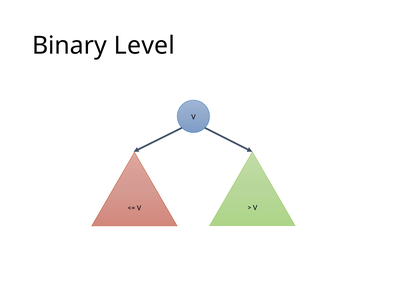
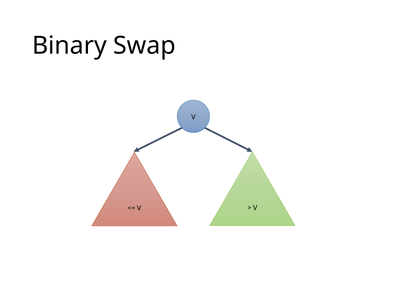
Level: Level -> Swap (144, 46)
